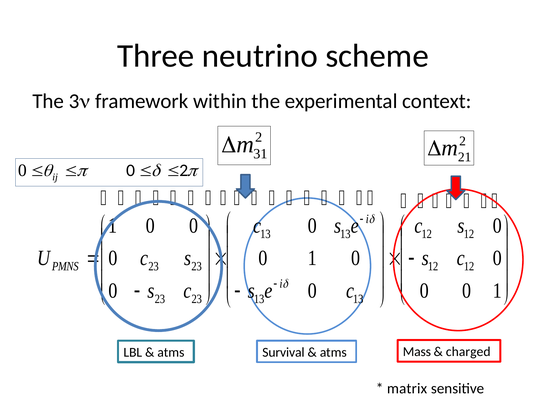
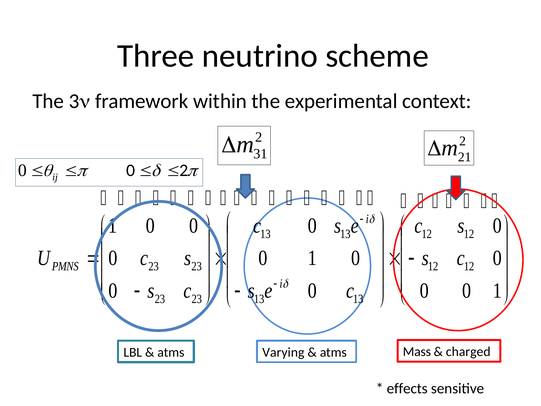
Survival: Survival -> Varying (283, 352)
matrix: matrix -> effects (407, 388)
